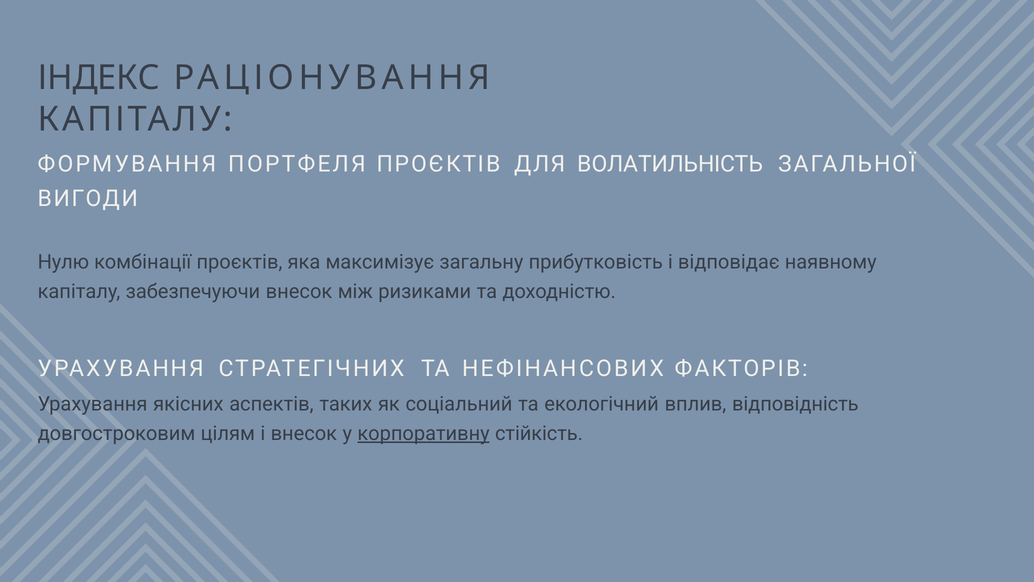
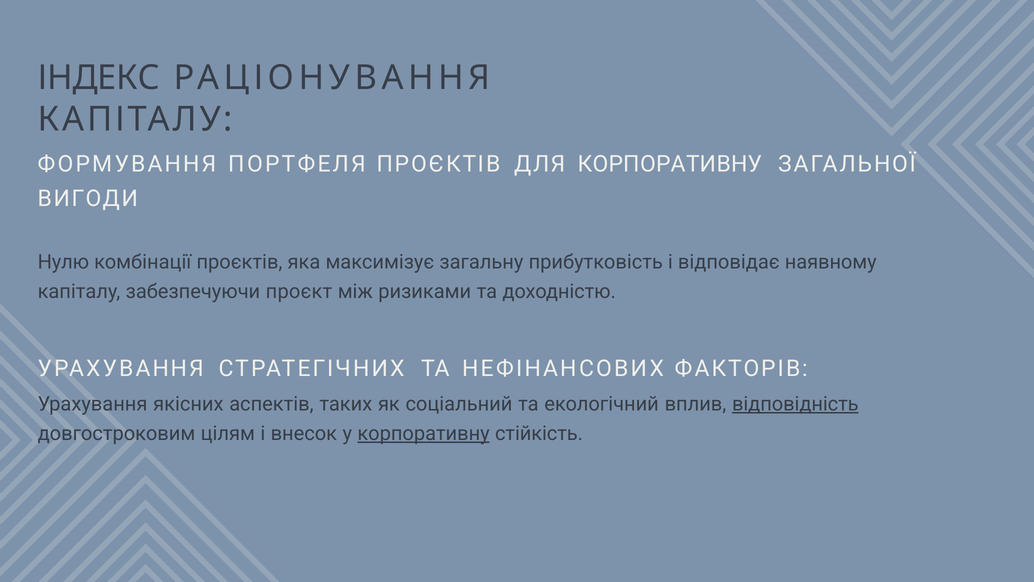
ДЛЯ ВОЛАТИЛЬНІСТЬ: ВОЛАТИЛЬНІСТЬ -> КОРПОРАТИВНУ (670, 164)
забезпечуючи внесок: внесок -> проєкт (299, 292)
відповідність underline: none -> present (795, 404)
